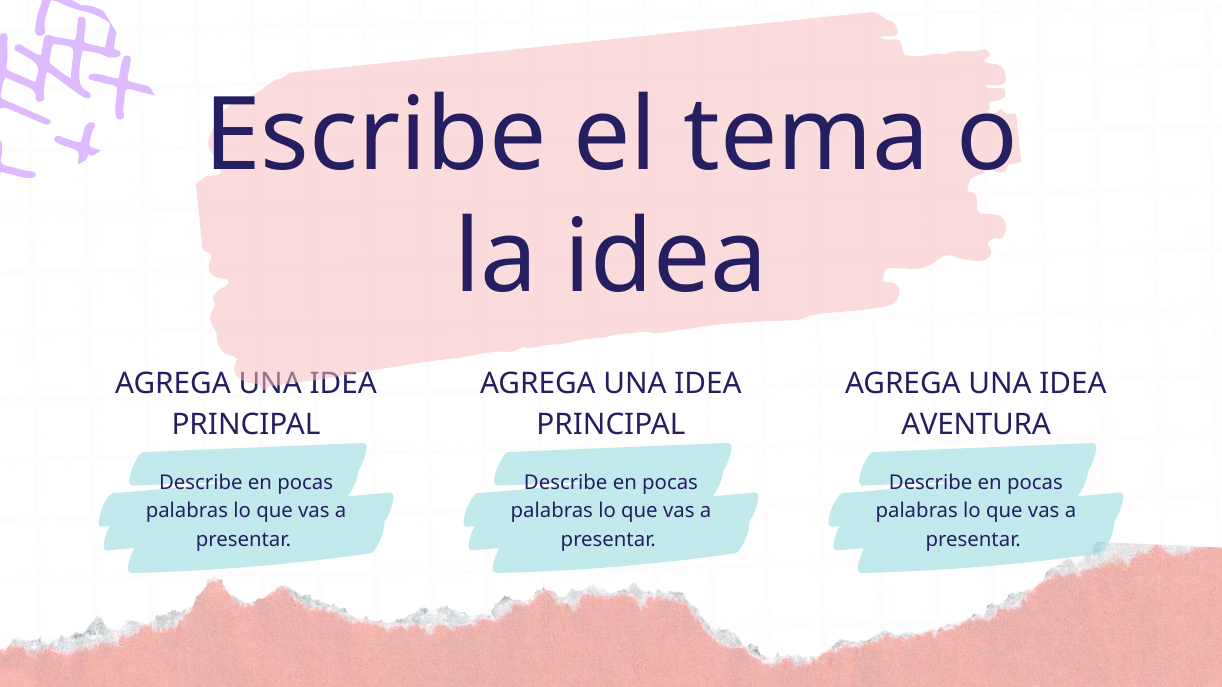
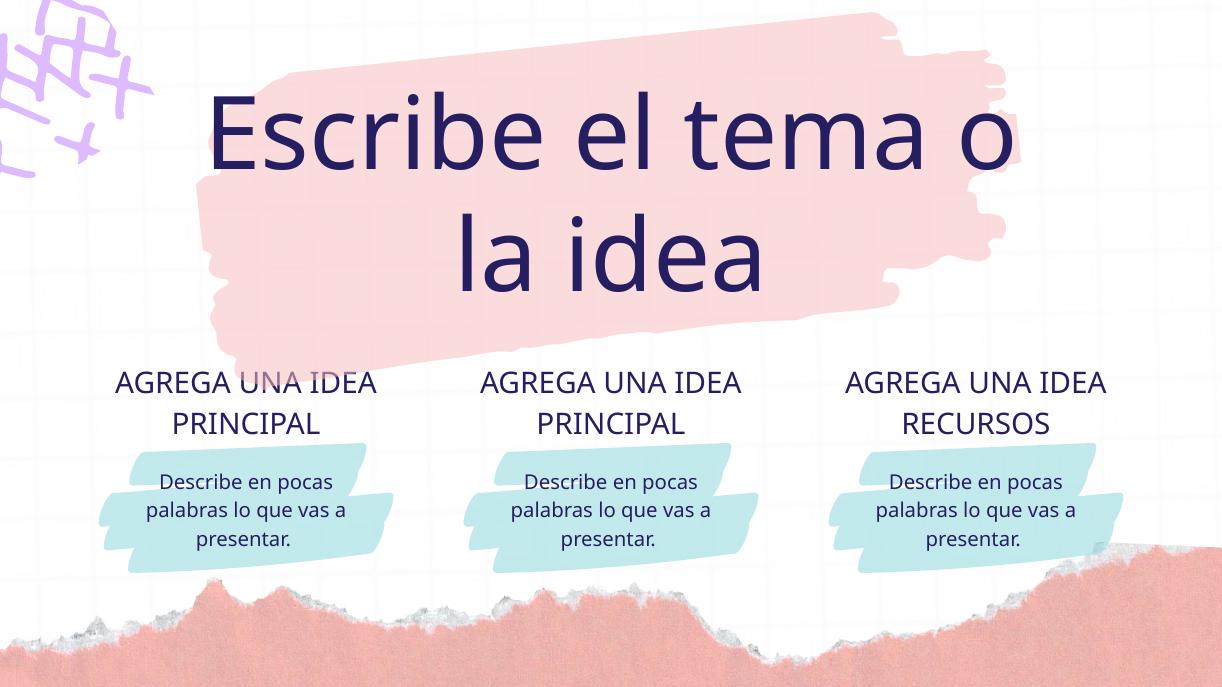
AVENTURA: AVENTURA -> RECURSOS (976, 425)
